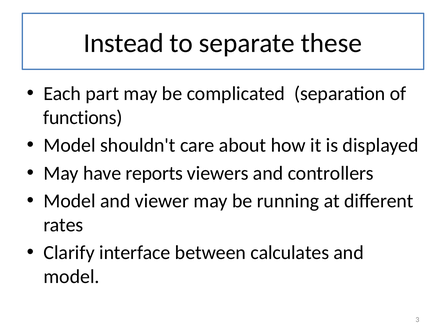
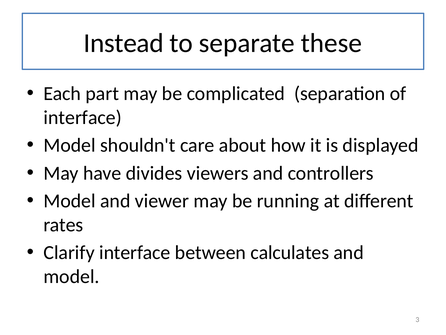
functions: functions -> interface (83, 117)
reports: reports -> divides (154, 173)
